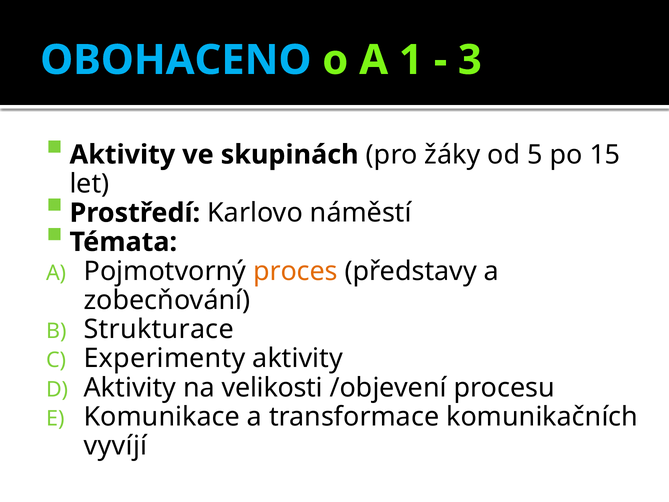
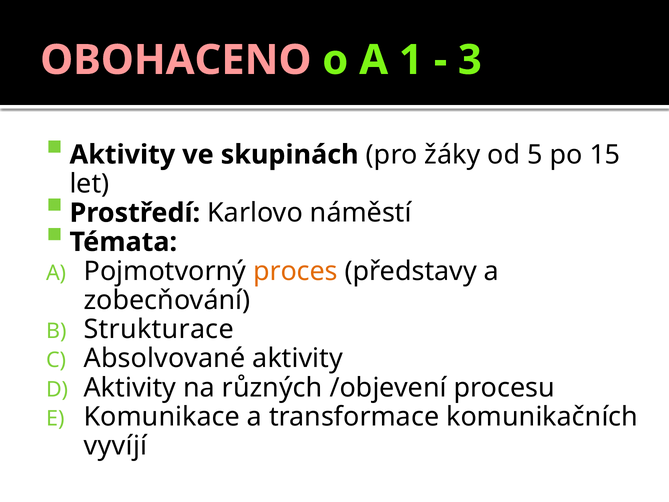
OBOHACENO colour: light blue -> pink (176, 60)
Experimenty: Experimenty -> Absolvované (165, 358)
velikosti: velikosti -> různých (272, 387)
